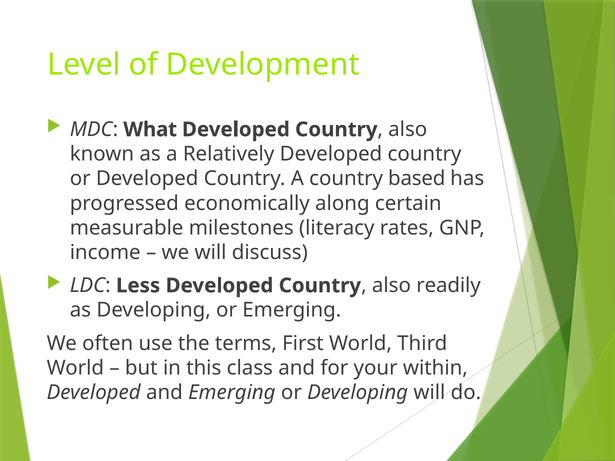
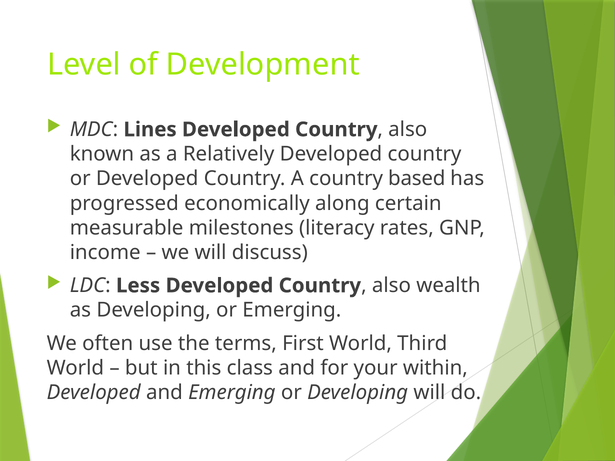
What: What -> Lines (150, 130)
readily: readily -> wealth (448, 286)
